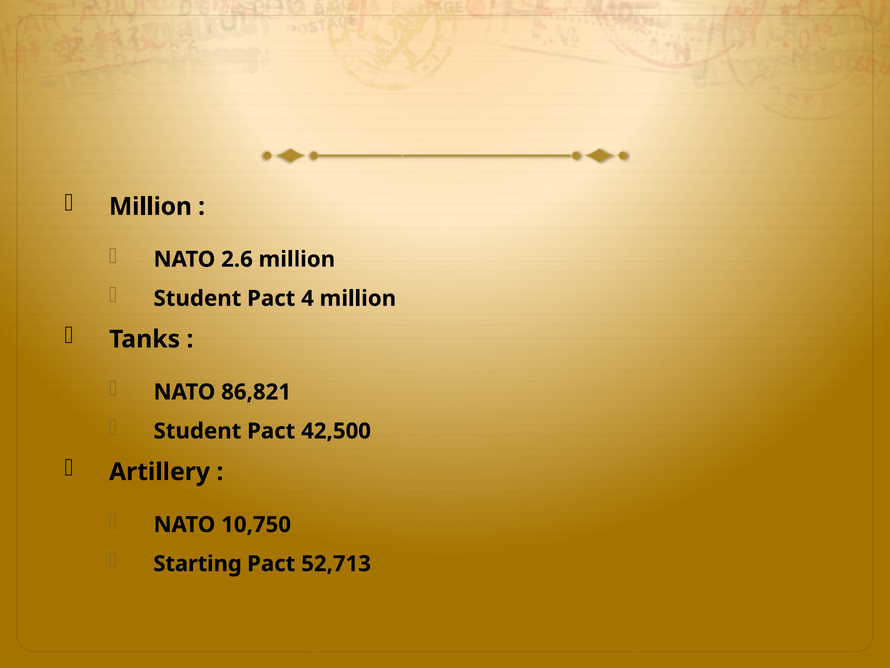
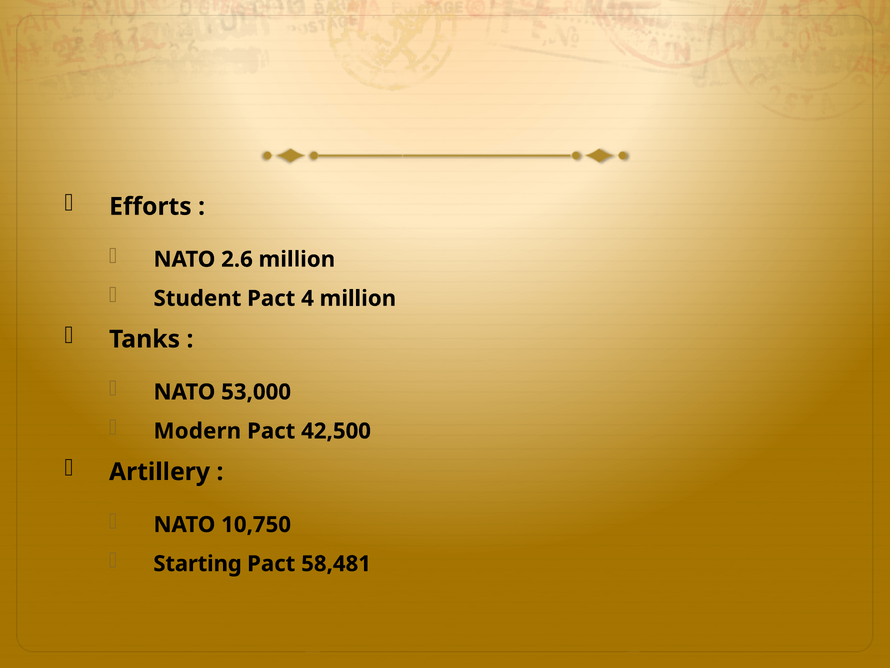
Million: Million -> Efforts (150, 206)
86,821: 86,821 -> 53,000 (256, 392)
Student: Student -> Modern (197, 431)
52,713: 52,713 -> 58,481 (336, 563)
